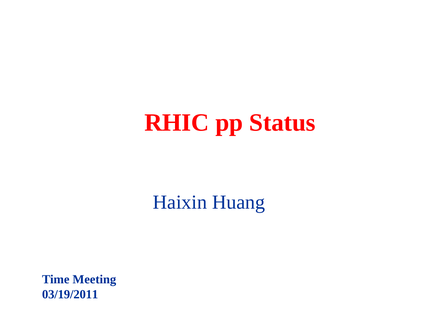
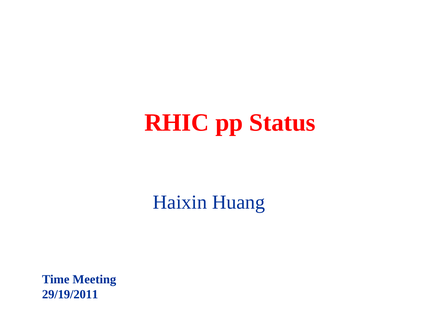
03/19/2011: 03/19/2011 -> 29/19/2011 (70, 294)
